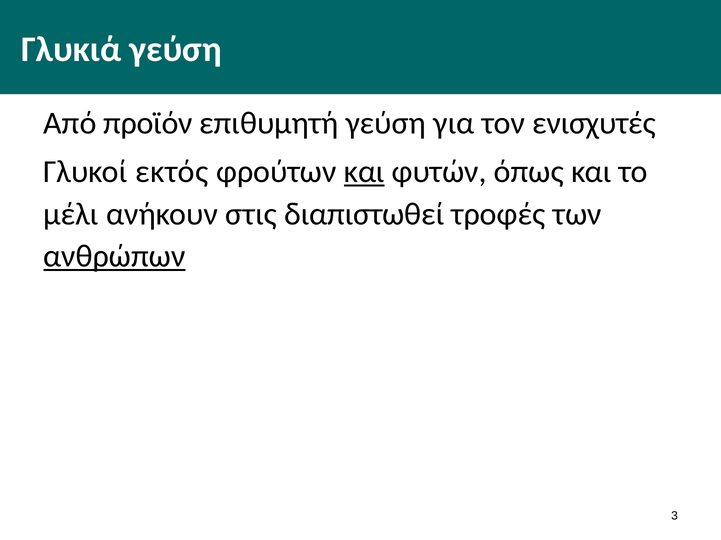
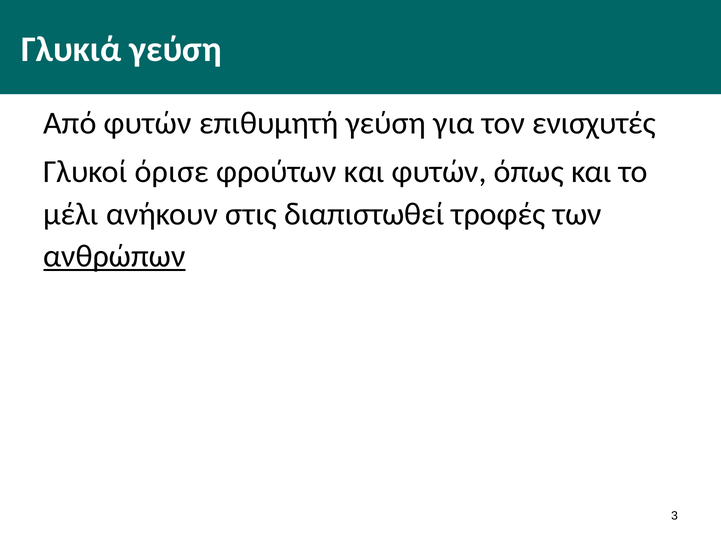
Από προϊόν: προϊόν -> φυτών (148, 123)
εκτός: εκτός -> όρισε (172, 172)
και underline: present -> none (364, 172)
